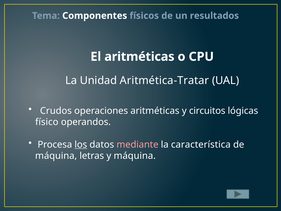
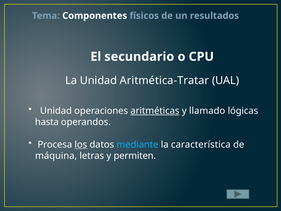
El aritméticas: aritméticas -> secundario (139, 57)
Crudos: Crudos -> Unidad (56, 111)
aritméticas underline: none -> present (155, 111)
circuitos: circuitos -> llamado (207, 111)
físico: físico -> hasta (47, 122)
mediante colour: pink -> light blue (137, 144)
y máquina: máquina -> permiten (135, 156)
